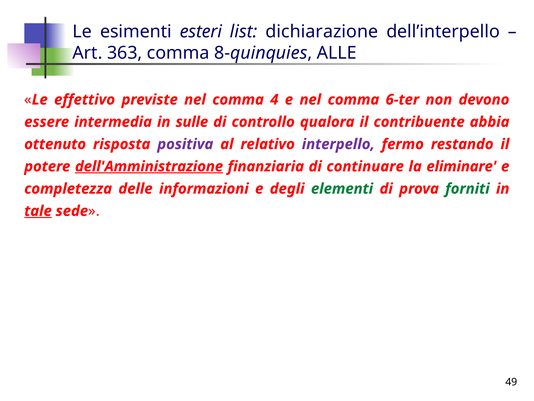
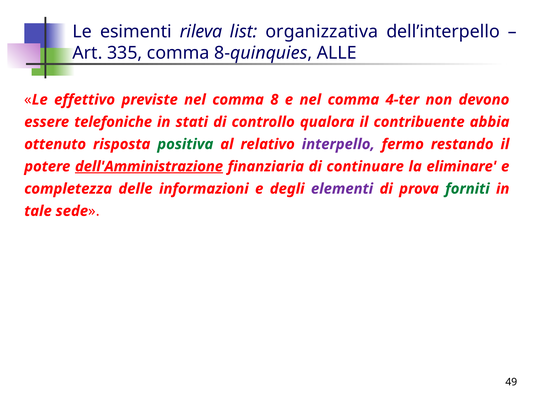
esteri: esteri -> rileva (201, 32)
dichiarazione: dichiarazione -> organizzativa (322, 32)
363: 363 -> 335 (125, 53)
4: 4 -> 8 (274, 100)
6-ter: 6-ter -> 4-ter (402, 100)
intermedia: intermedia -> telefoniche (113, 122)
sulle: sulle -> stati (192, 122)
positiva colour: purple -> green (185, 144)
elementi colour: green -> purple (342, 189)
tale underline: present -> none (38, 211)
